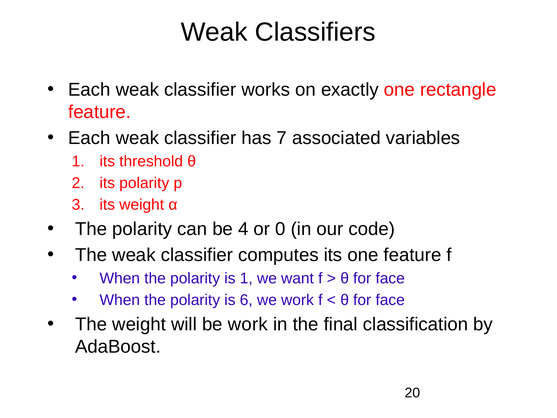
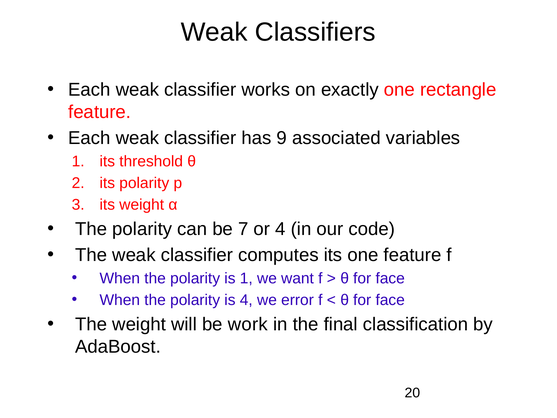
7: 7 -> 9 (282, 138)
4: 4 -> 7 (243, 229)
or 0: 0 -> 4 (280, 229)
is 6: 6 -> 4 (246, 300)
we work: work -> error (297, 300)
